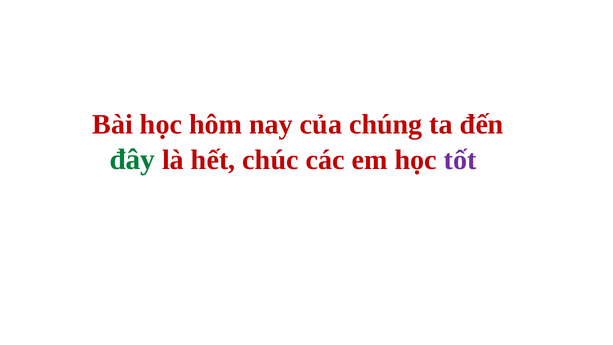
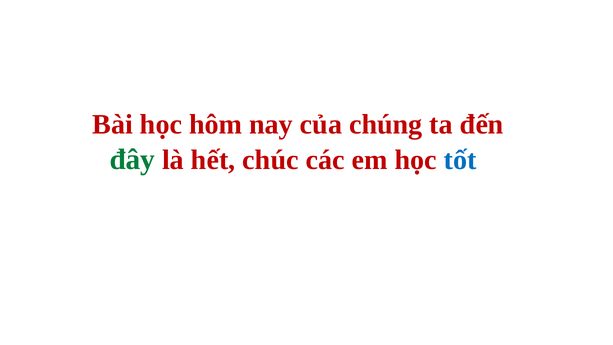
tốt colour: purple -> blue (460, 160)
